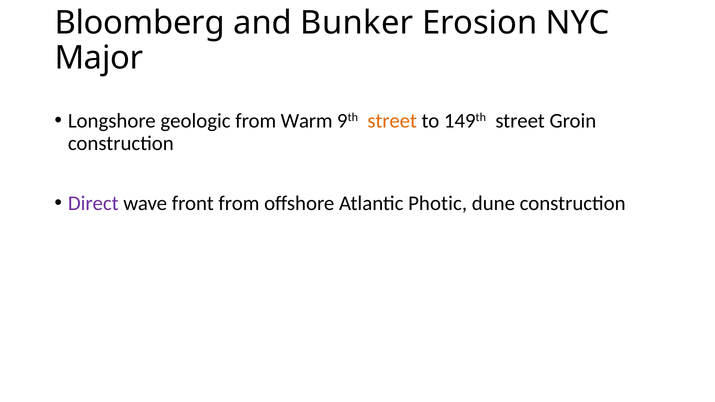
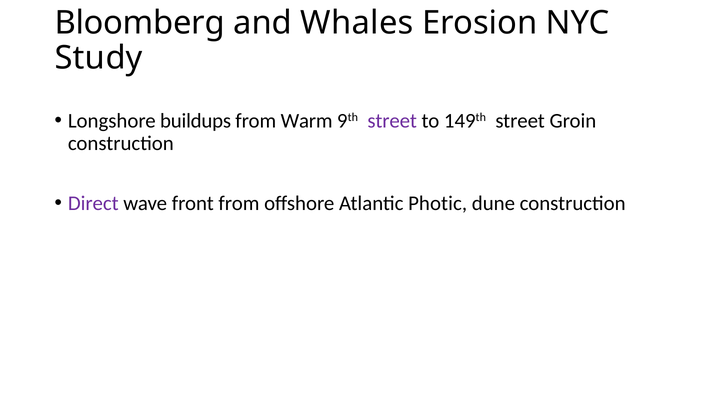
Bunker: Bunker -> Whales (357, 23)
Major: Major -> Study (99, 58)
geologic: geologic -> buildups (196, 121)
street colour: orange -> purple (392, 121)
